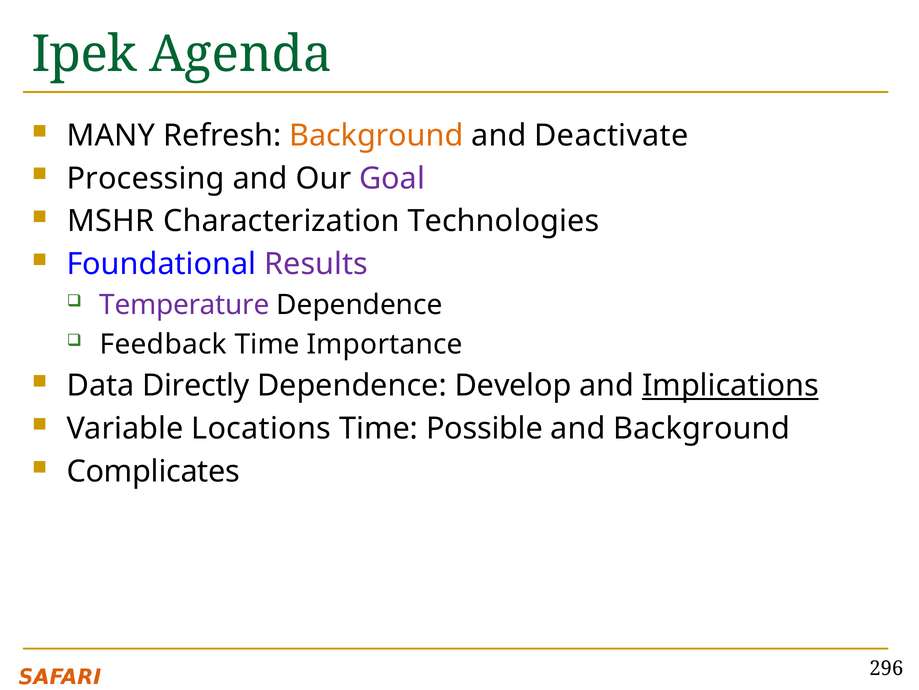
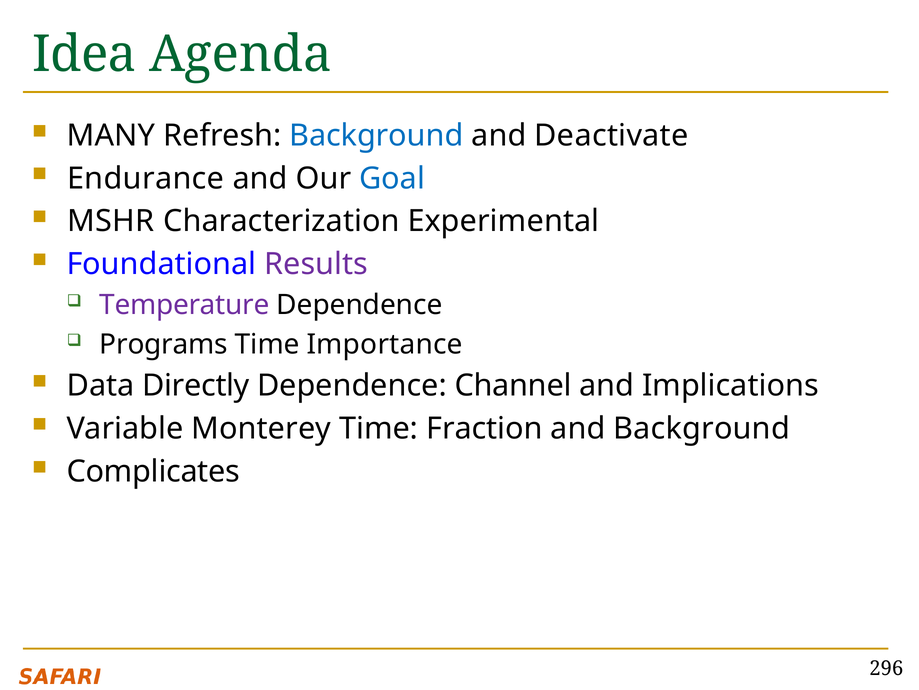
Ipek: Ipek -> Idea (84, 54)
Background colour: orange -> blue (376, 135)
Processing: Processing -> Endurance (146, 178)
Goal colour: purple -> blue (392, 178)
Technologies: Technologies -> Experimental (503, 221)
Feedback: Feedback -> Programs (164, 344)
Develop: Develop -> Channel (513, 385)
Implications underline: present -> none (730, 385)
Locations: Locations -> Monterey (261, 428)
Possible: Possible -> Fraction (484, 428)
